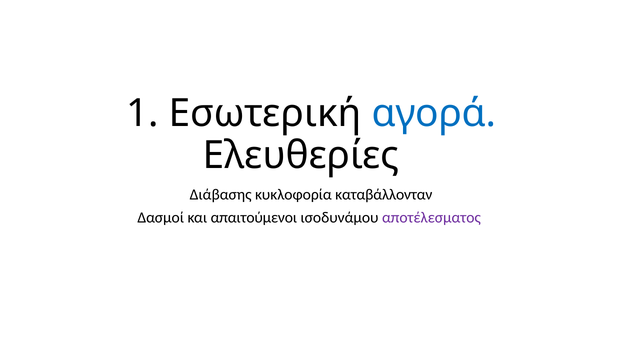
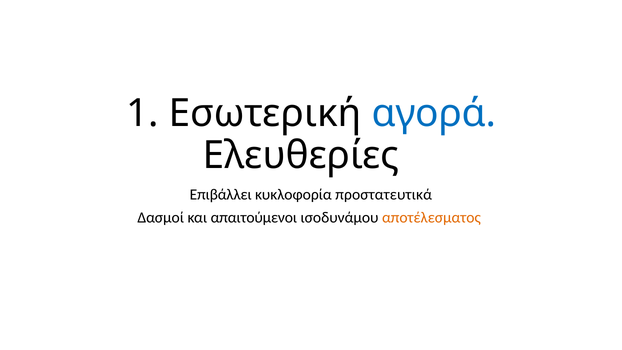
Διάβασης: Διάβασης -> Επιβάλλει (221, 194)
καταβάλλονταν: καταβάλλονταν -> προστατευτικά (384, 194)
αποτέλεσματος colour: purple -> orange (431, 218)
